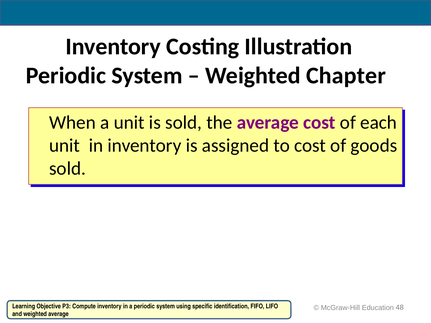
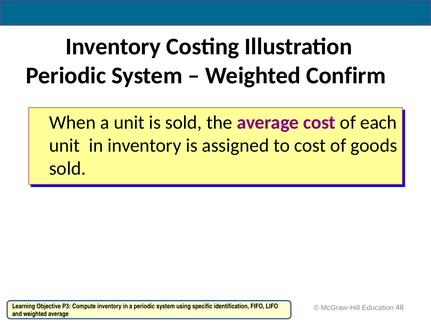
Chapter: Chapter -> Confirm (346, 76)
